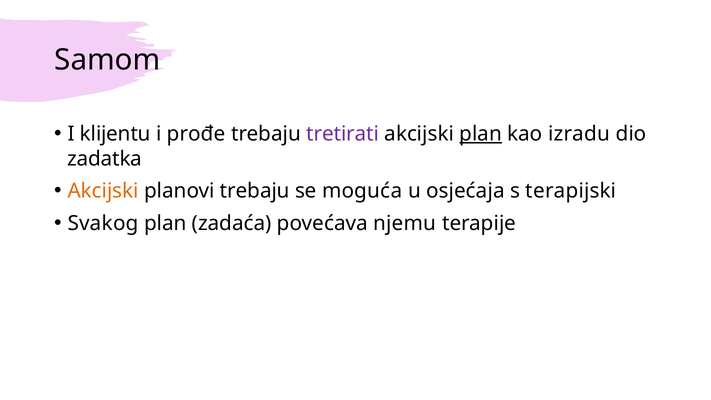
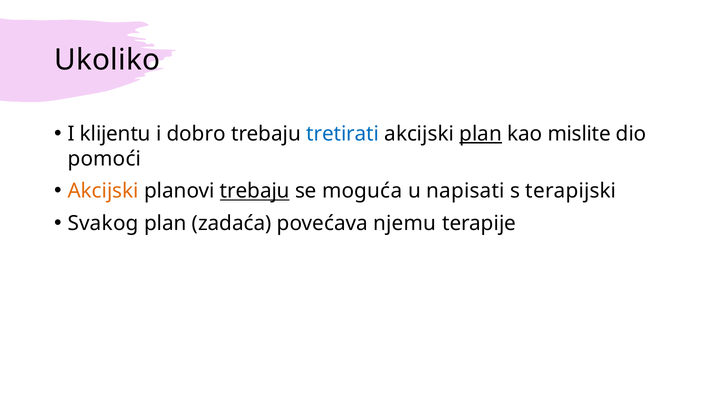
Samom: Samom -> Ukoliko (107, 60)
prođe: prođe -> dobro (196, 134)
tretirati colour: purple -> blue (343, 134)
izradu: izradu -> mislite (579, 134)
zadatka: zadatka -> pomoći (104, 159)
trebaju underline: none -> present (255, 191)
osjećaja: osjećaja -> napisati (465, 191)
